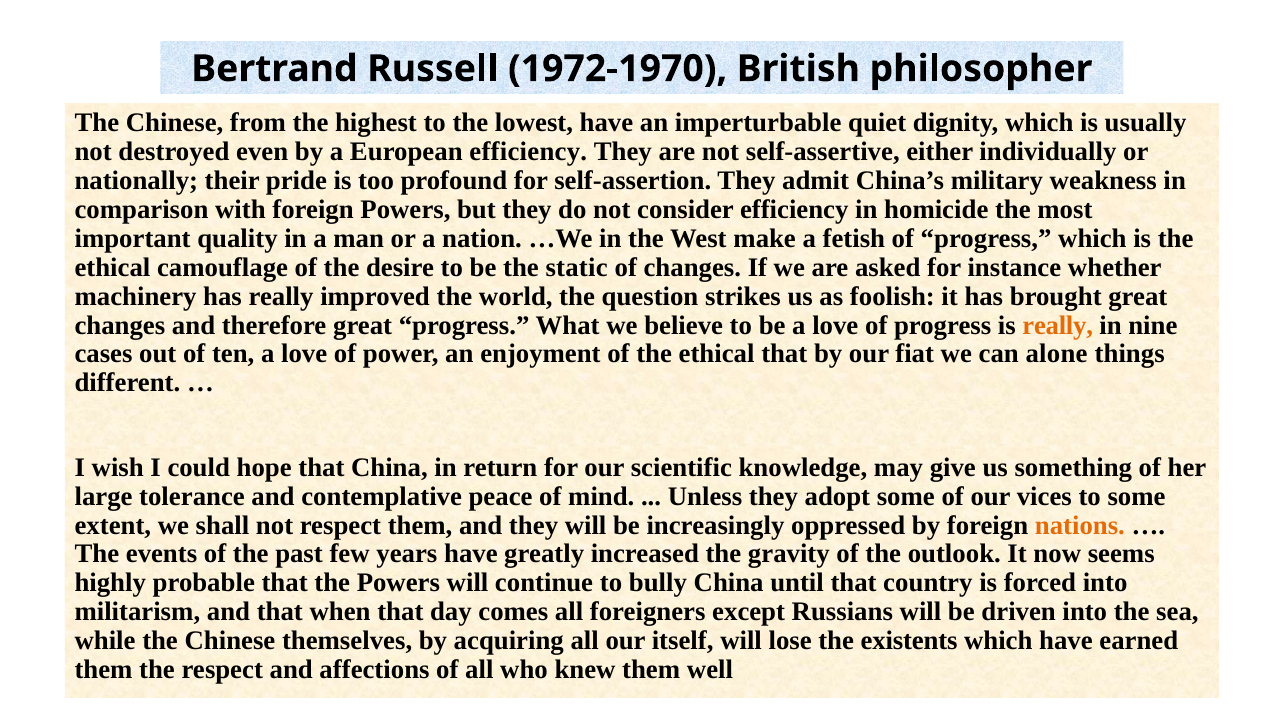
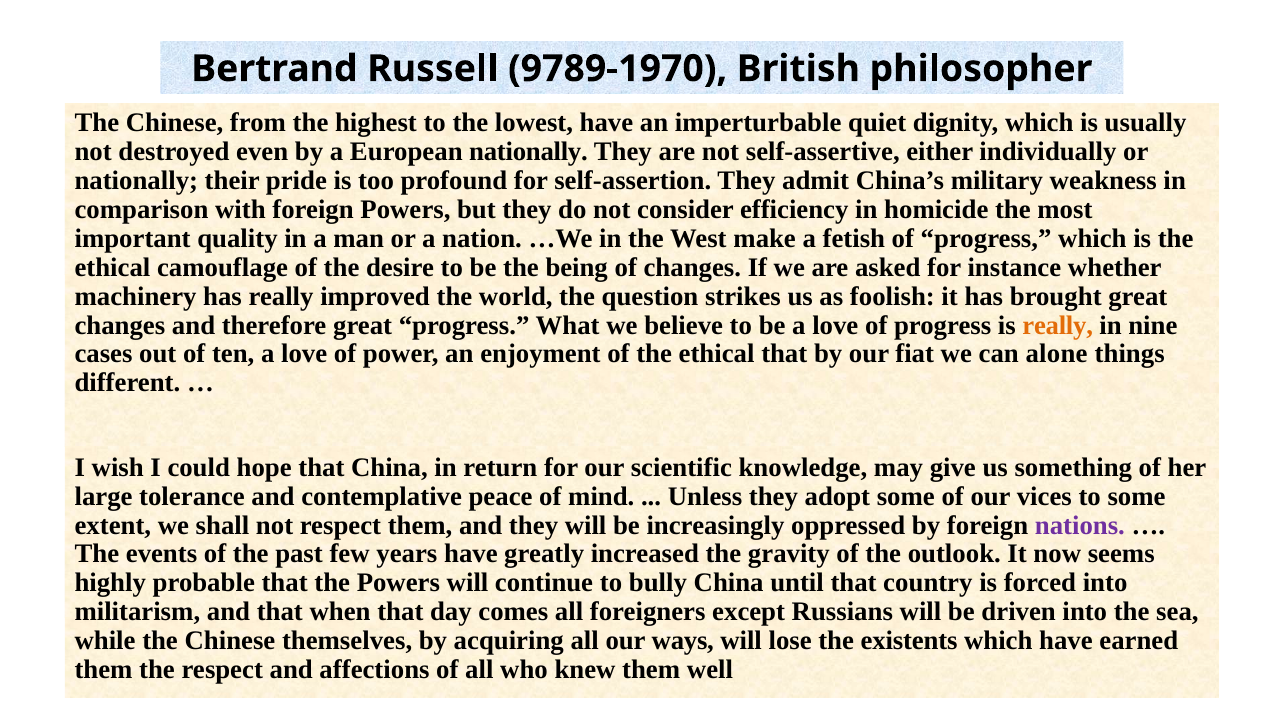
1972-1970: 1972-1970 -> 9789-1970 (618, 69)
European efficiency: efficiency -> nationally (529, 152)
static: static -> being (577, 268)
nations colour: orange -> purple (1080, 525)
itself: itself -> ways (683, 641)
